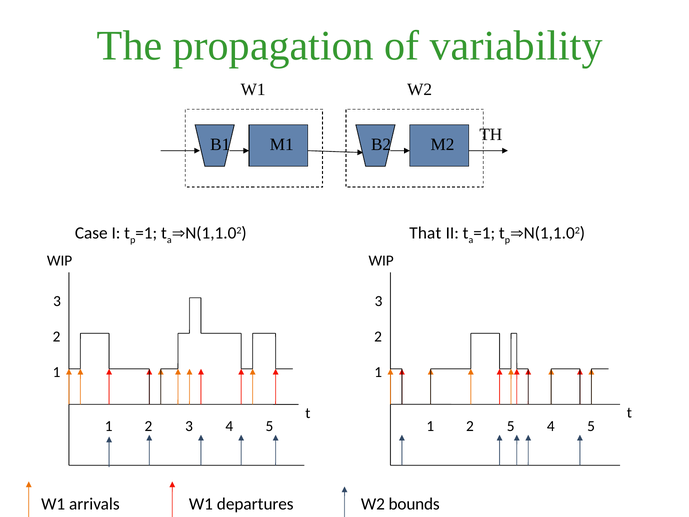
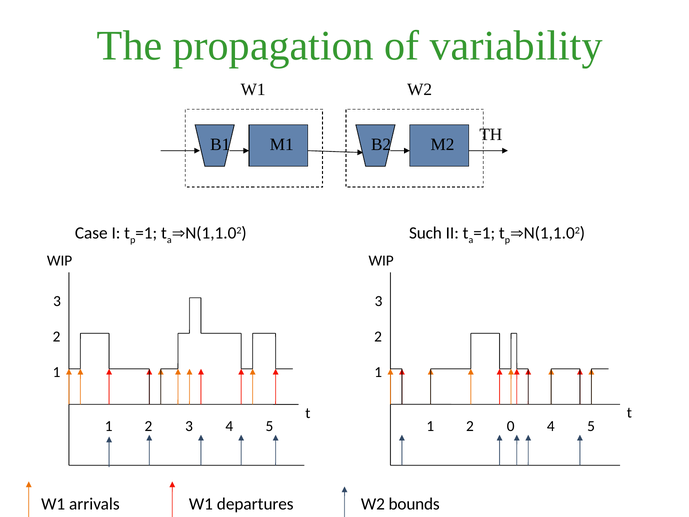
That: That -> Such (425, 233)
2 5: 5 -> 0 (511, 426)
